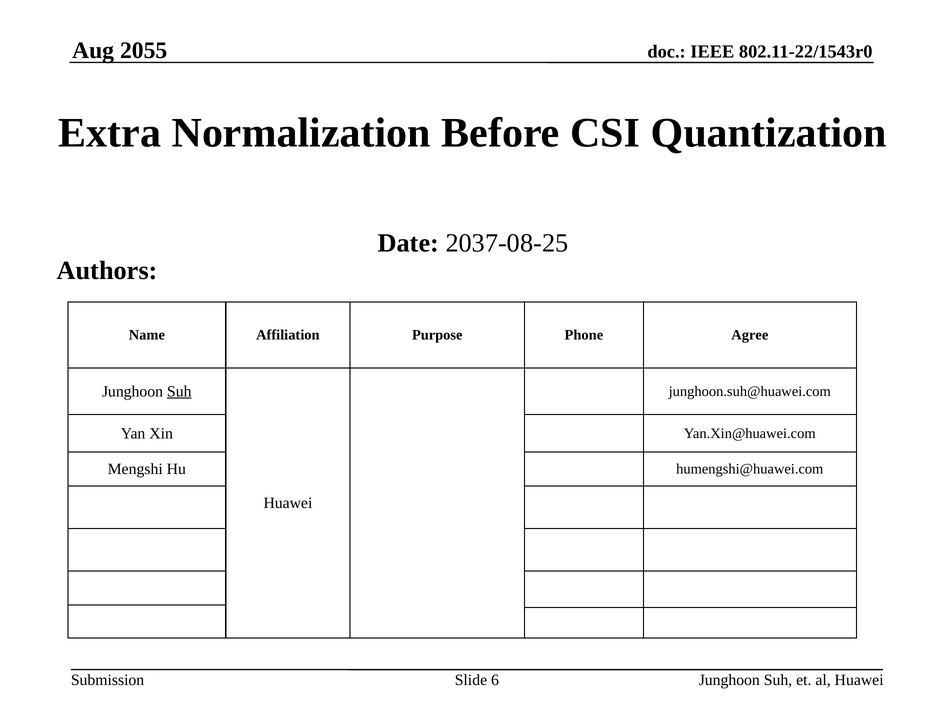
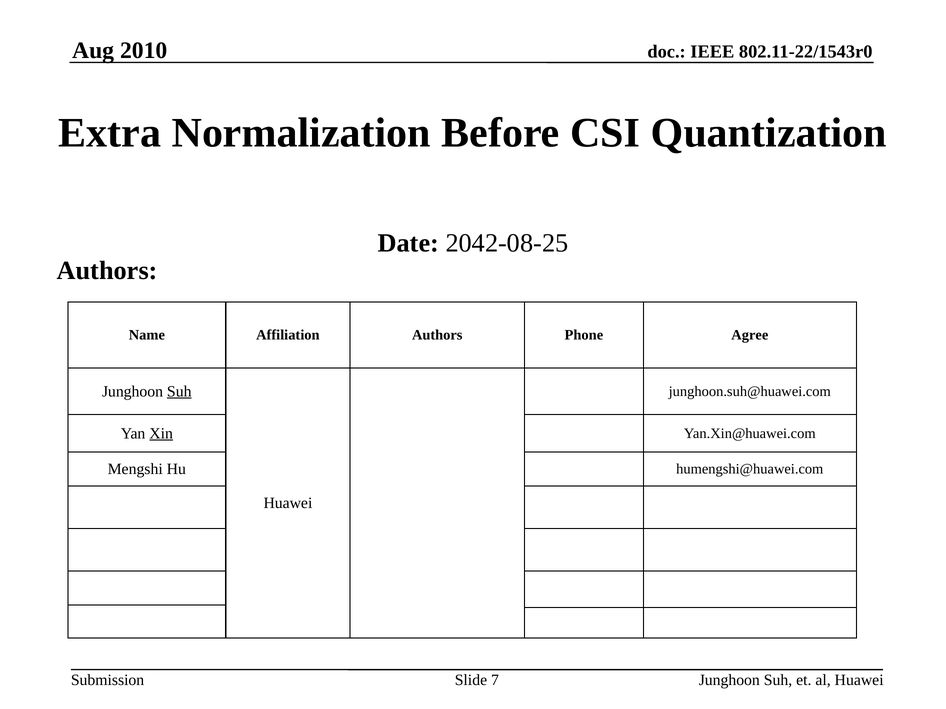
2055: 2055 -> 2010 (144, 50)
2037-08-25: 2037-08-25 -> 2042-08-25 (507, 243)
Affiliation Purpose: Purpose -> Authors (437, 335)
Xin underline: none -> present (161, 434)
6: 6 -> 7 (495, 680)
